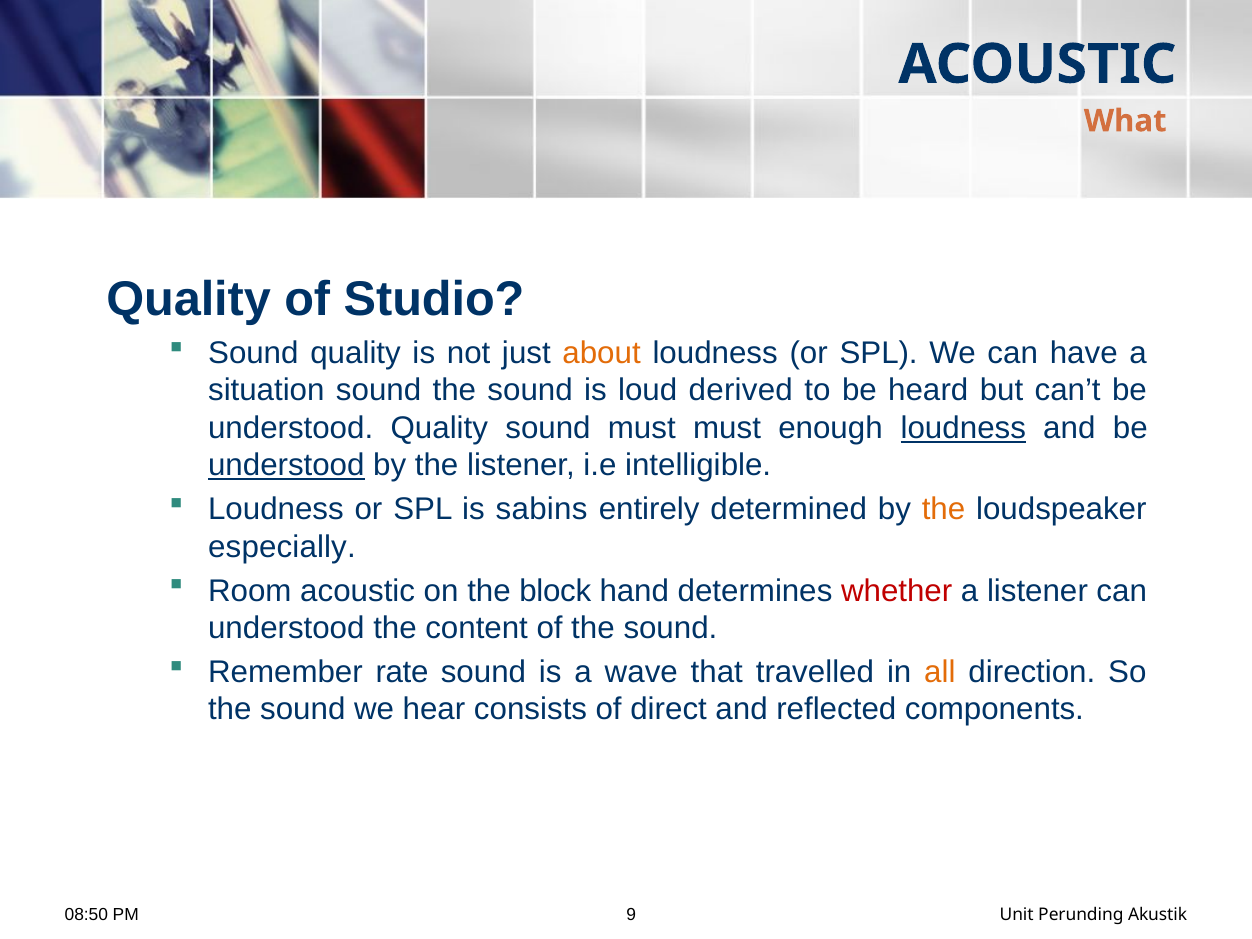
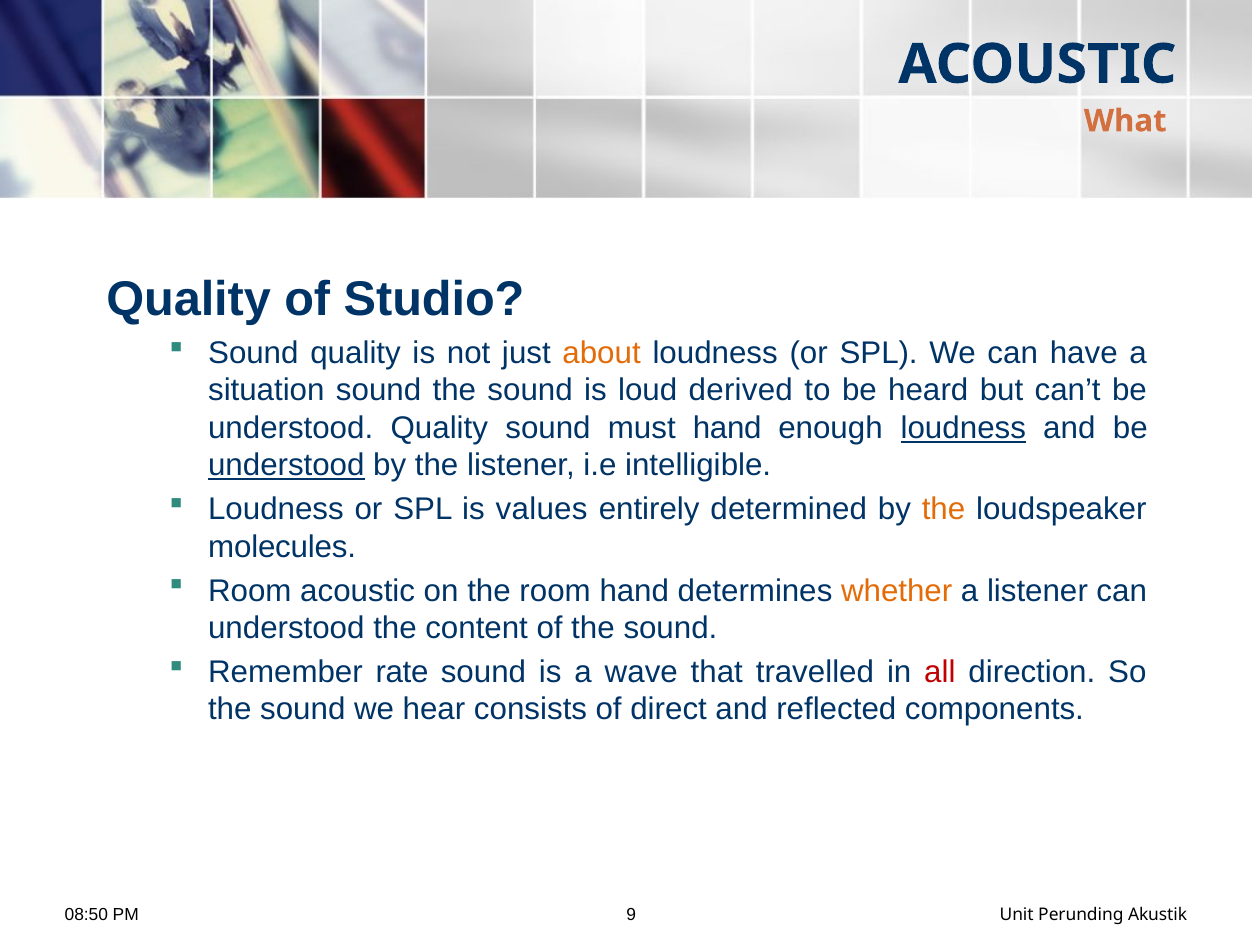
must must: must -> hand (727, 428)
sabins: sabins -> values (542, 509)
especially: especially -> molecules (282, 547)
the block: block -> room (555, 591)
whether colour: red -> orange (897, 591)
all colour: orange -> red (940, 672)
